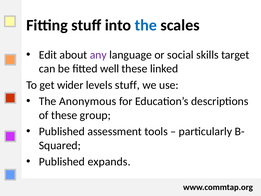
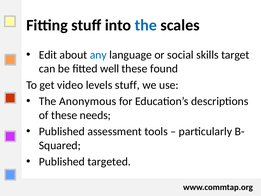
any colour: purple -> blue (98, 55)
linked: linked -> found (164, 69)
wider: wider -> video (70, 85)
group: group -> needs (95, 115)
expands: expands -> targeted (109, 162)
